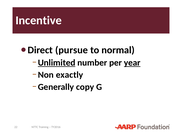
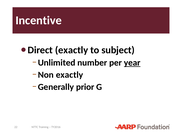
pursue: pursue -> exactly (72, 50)
normal: normal -> subject (118, 50)
Unlimited underline: present -> none (57, 63)
copy: copy -> prior (85, 87)
